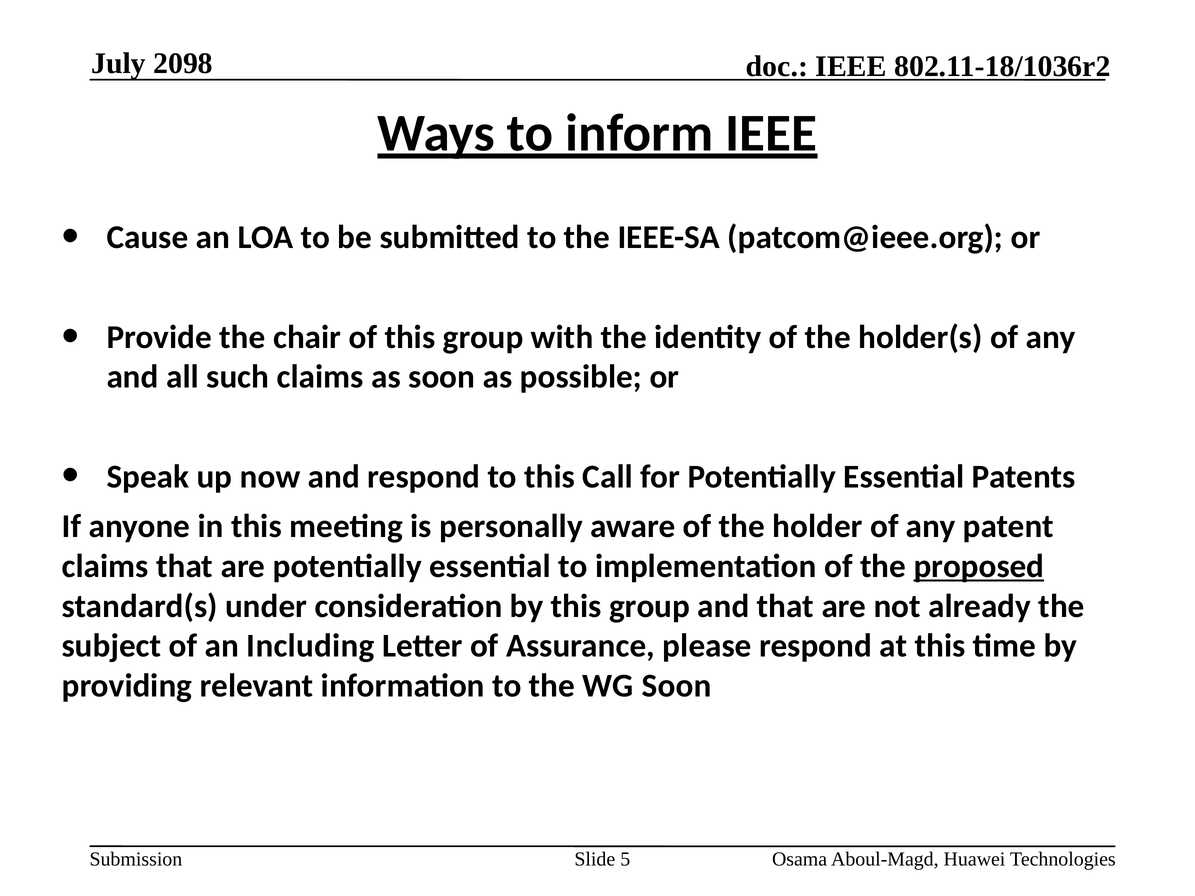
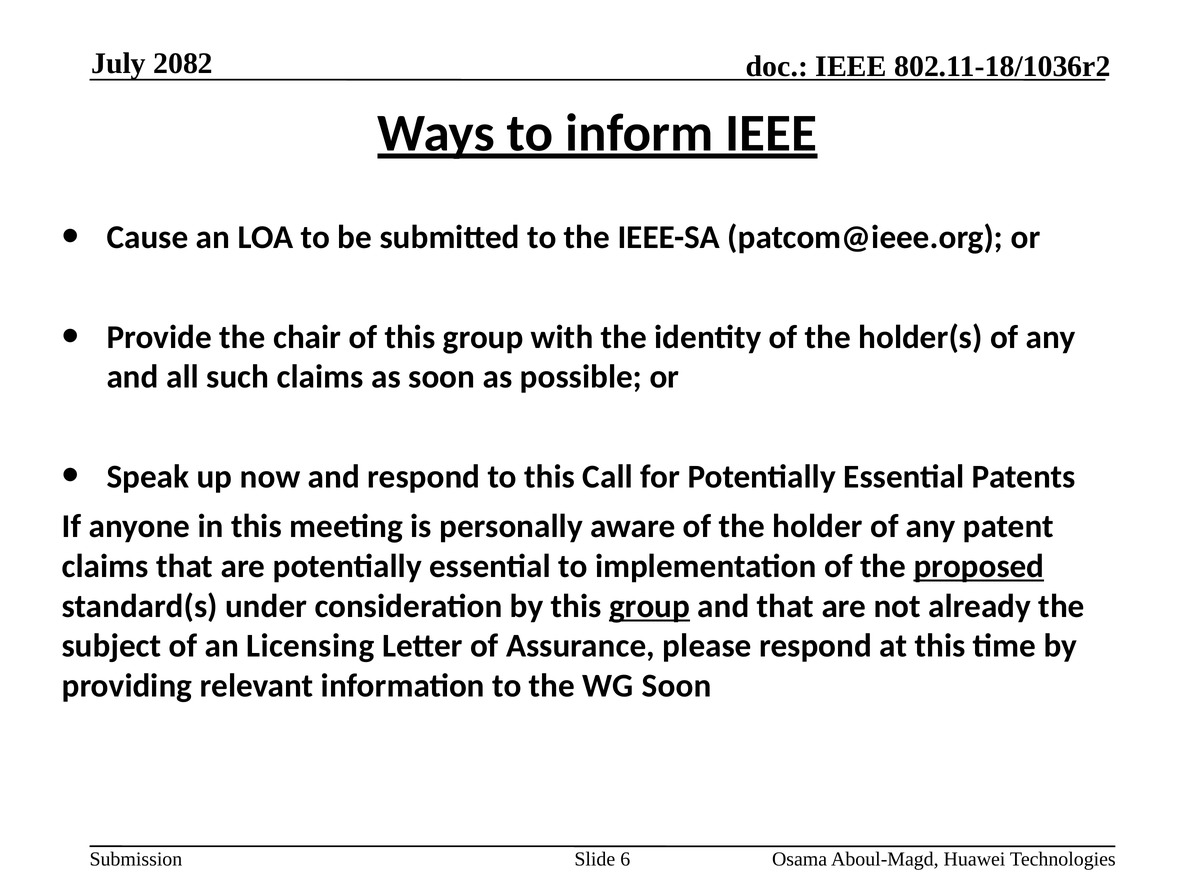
2098: 2098 -> 2082 (183, 63)
group underline: none -> present (650, 606)
Including: Including -> Licensing (310, 646)
5: 5 -> 6 (625, 860)
